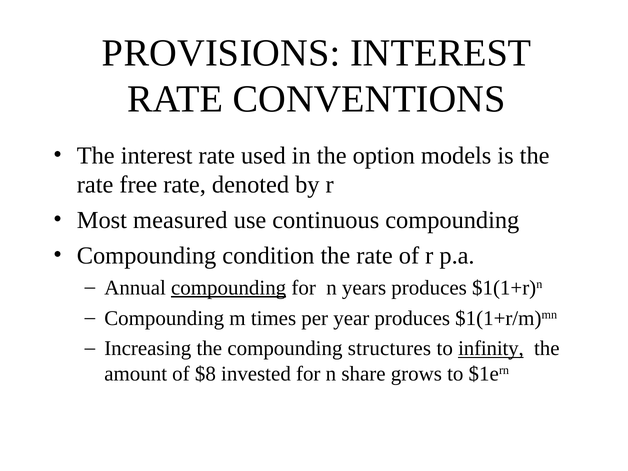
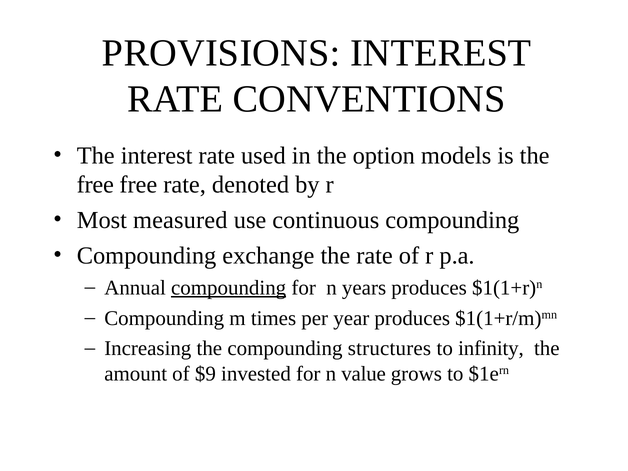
rate: rate -> free (95, 185)
condition: condition -> exchange (268, 256)
infinity underline: present -> none (491, 348)
$8: $8 -> $9 (205, 374)
share: share -> value (364, 374)
